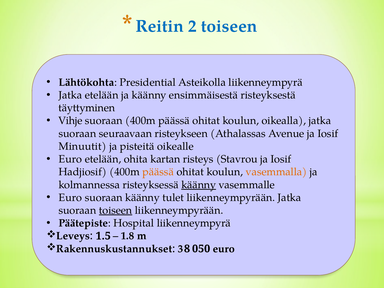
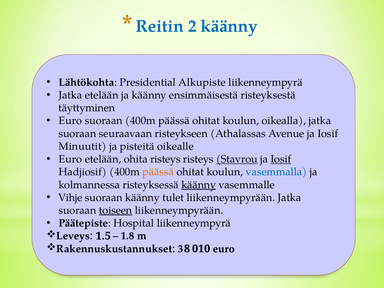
2 toiseen: toiseen -> käänny (229, 26)
Asteikolla: Asteikolla -> Alkupiste (202, 82)
Vihje: Vihje -> Euro (70, 121)
ohita kartan: kartan -> risteys (165, 159)
Stavrou underline: none -> present (237, 159)
Iosif underline: none -> present (281, 159)
vasemmalla colour: orange -> blue (276, 172)
Euro: Euro -> Vihje (70, 198)
050: 050 -> 010 (201, 249)
